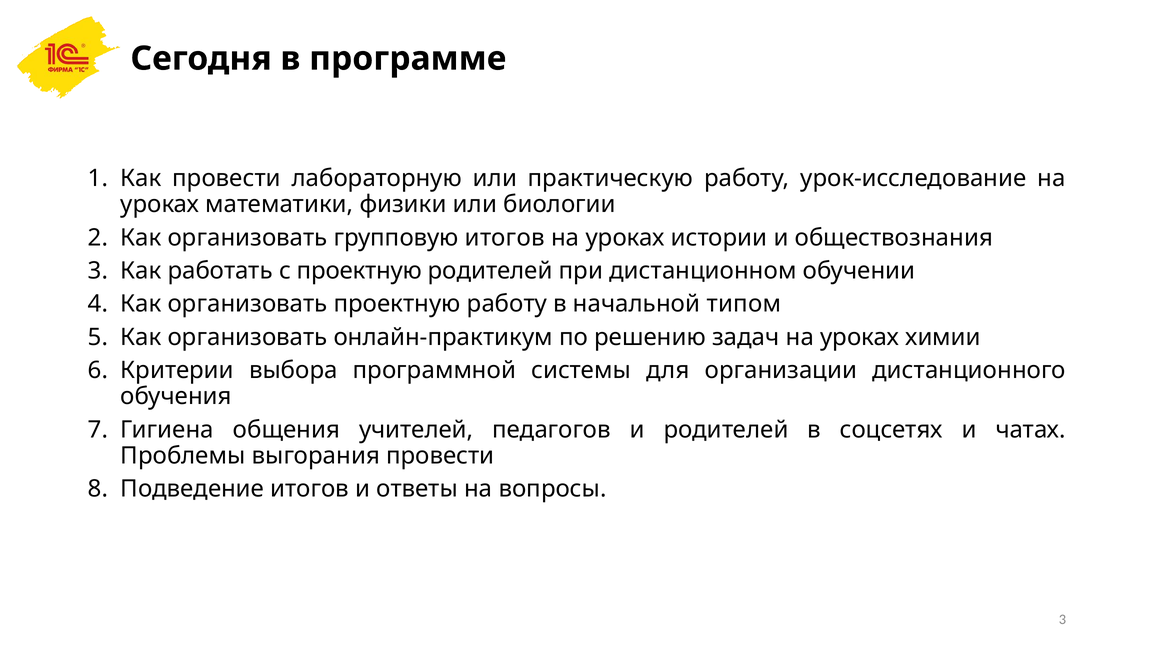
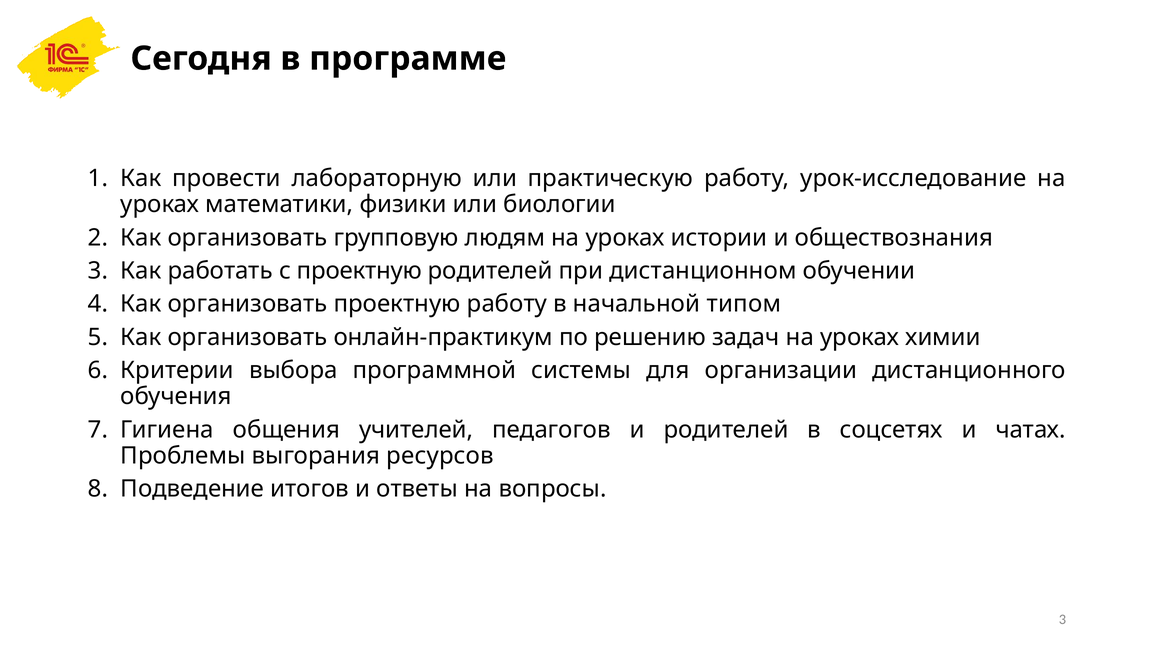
групповую итогов: итогов -> людям (505, 238)
выгорания провести: провести -> ресурсов (440, 456)
